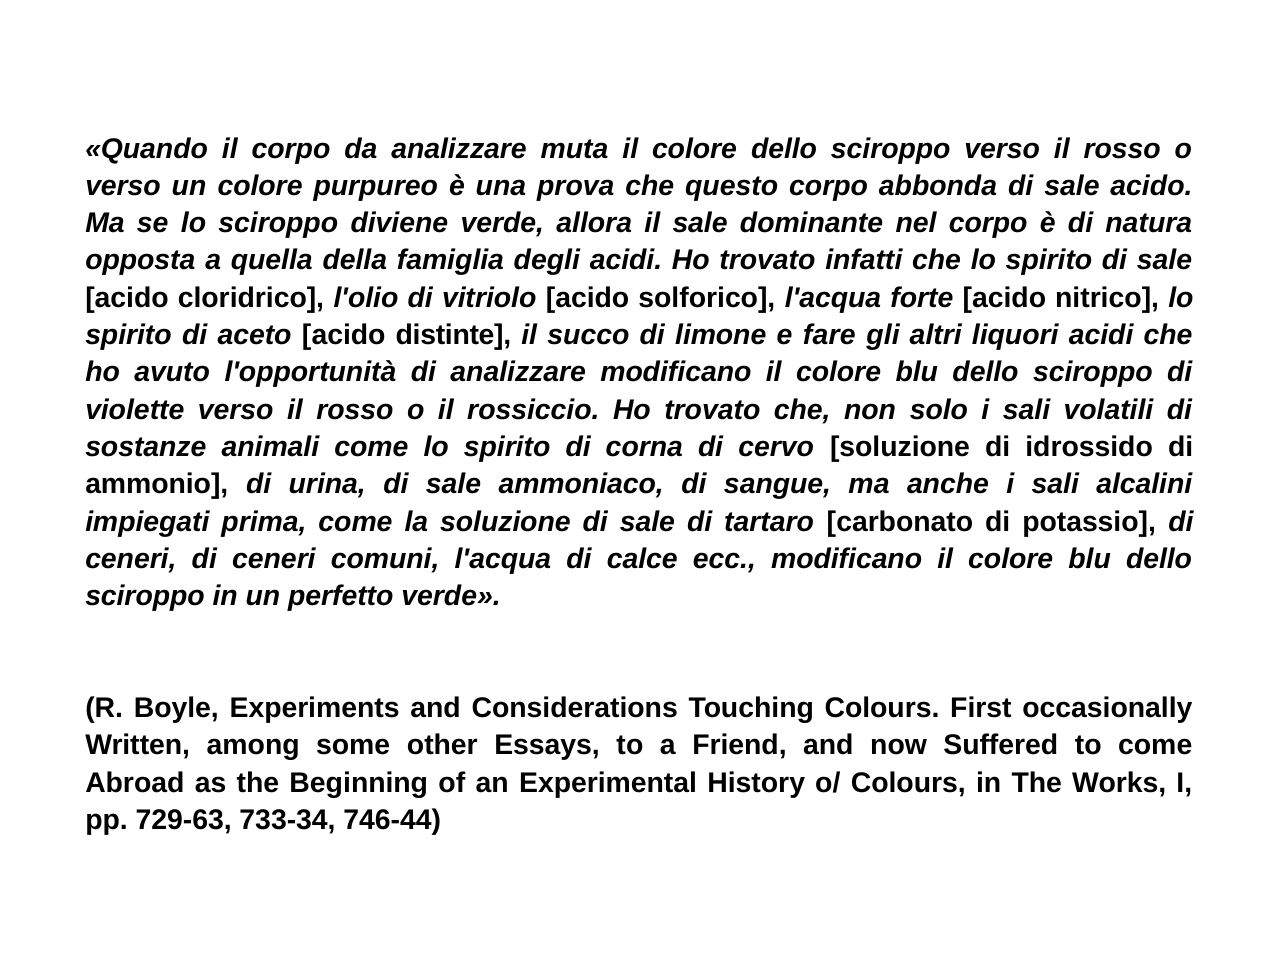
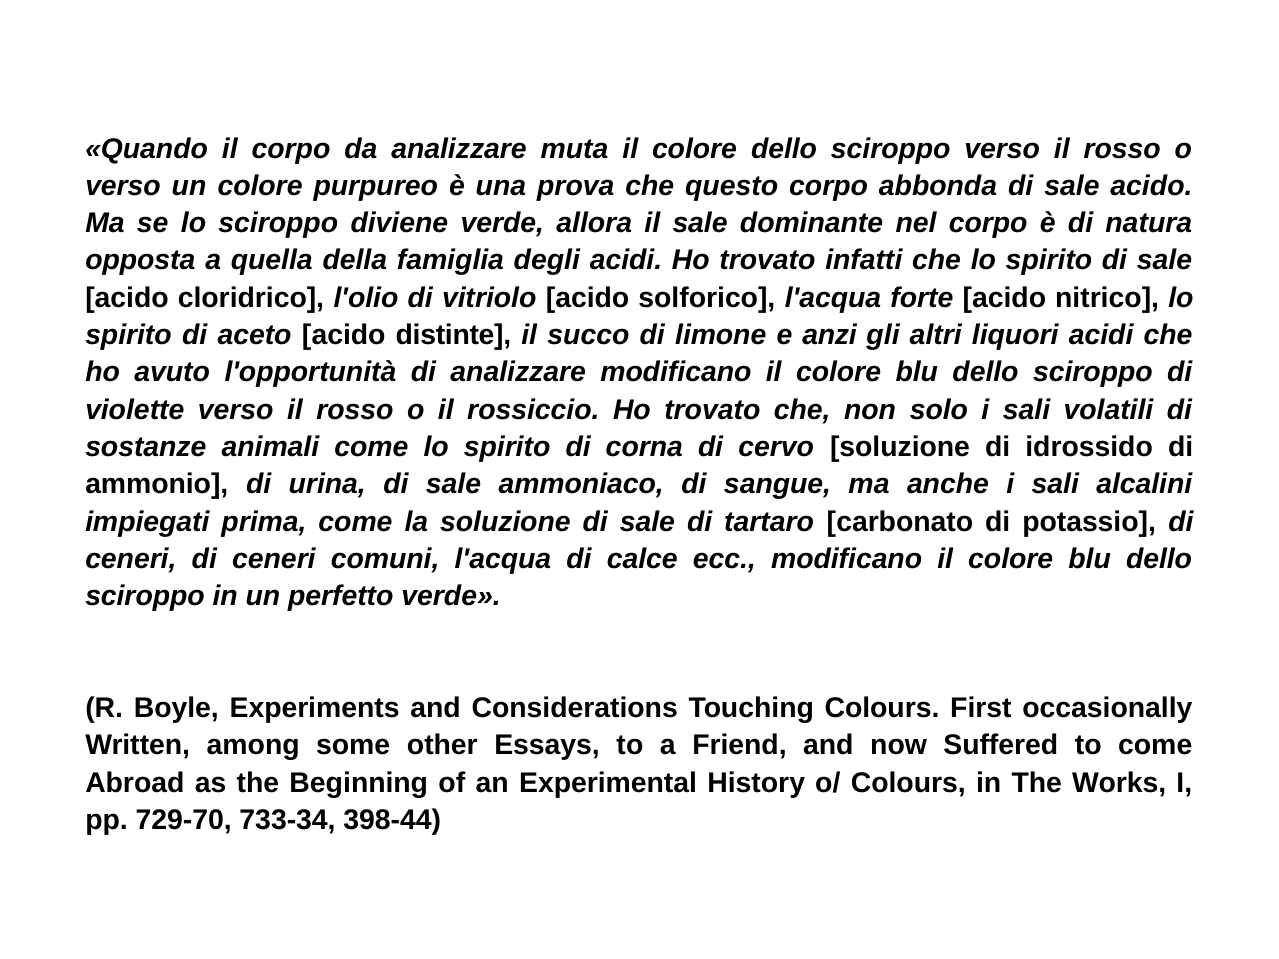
fare: fare -> anzi (830, 335)
729-63: 729-63 -> 729-70 (184, 820)
746-44: 746-44 -> 398-44 (392, 820)
